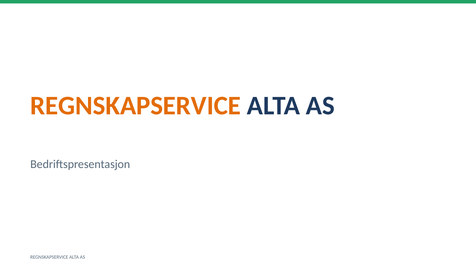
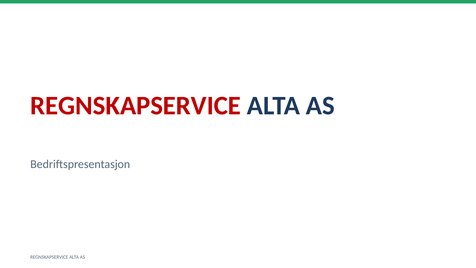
REGNSKAPSERVICE colour: orange -> red (136, 106)
